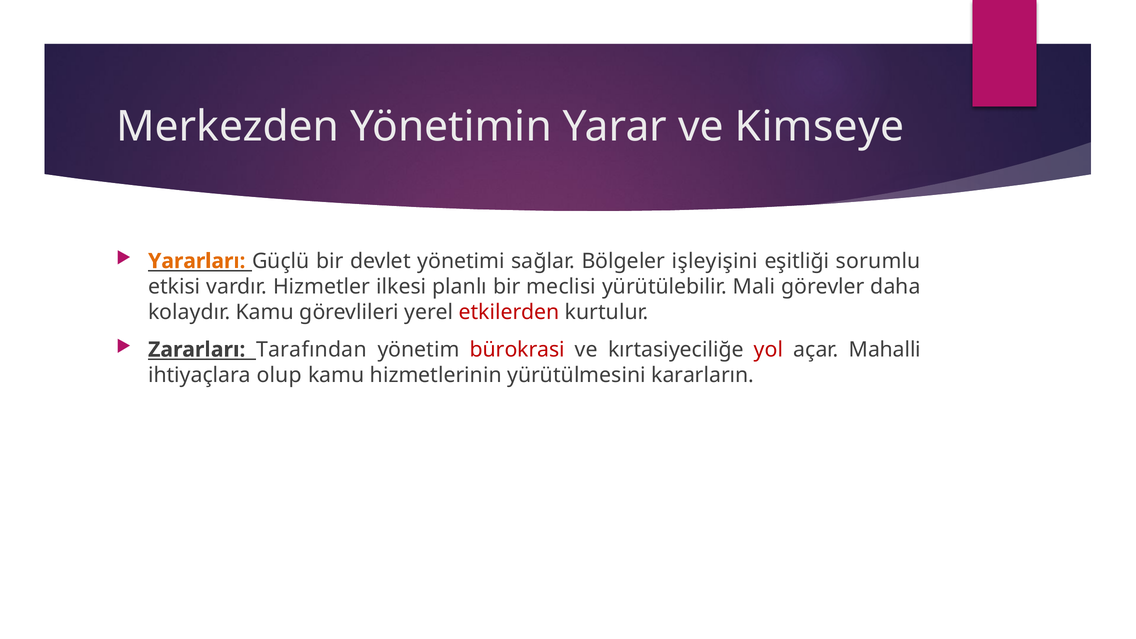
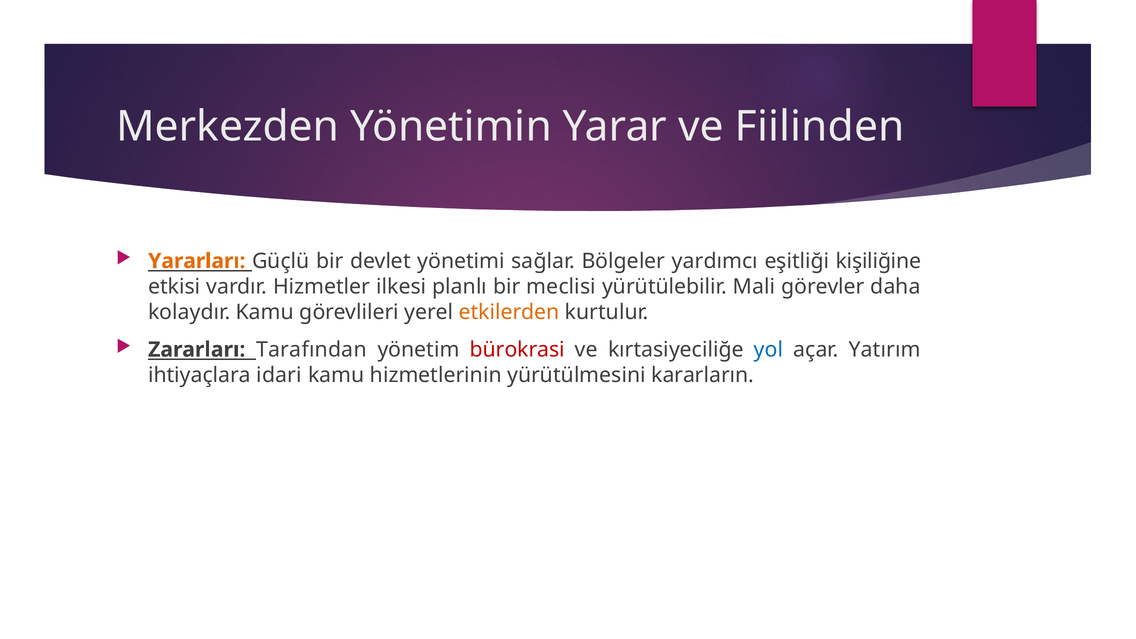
Kimseye: Kimseye -> Fiilinden (820, 127)
işleyişini: işleyişini -> yardımcı (715, 261)
sorumlu: sorumlu -> kişiliğine (878, 261)
etkilerden colour: red -> orange (509, 312)
yol colour: red -> blue (769, 350)
Mahalli: Mahalli -> Yatırım (885, 350)
olup: olup -> idari (279, 375)
